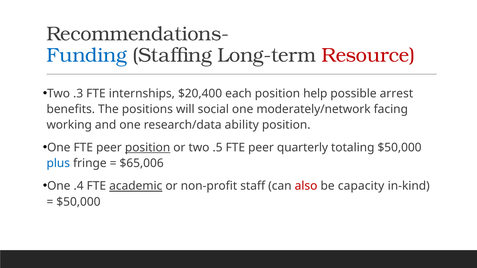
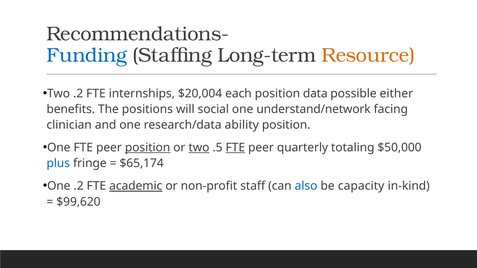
Resource colour: red -> orange (368, 55)
Two .3: .3 -> .2 (78, 94)
$20,400: $20,400 -> $20,004 (200, 94)
help: help -> data (315, 94)
arrest: arrest -> either (396, 94)
moderately/network: moderately/network -> understand/network (314, 109)
working: working -> clinician (69, 125)
two underline: none -> present (199, 148)
FTE underline: none -> present (235, 148)
$65,006: $65,006 -> $65,174 (142, 164)
One .4: .4 -> .2 (79, 186)
also colour: red -> blue (306, 186)
$50,000: $50,000 -> $99,620 (78, 202)
